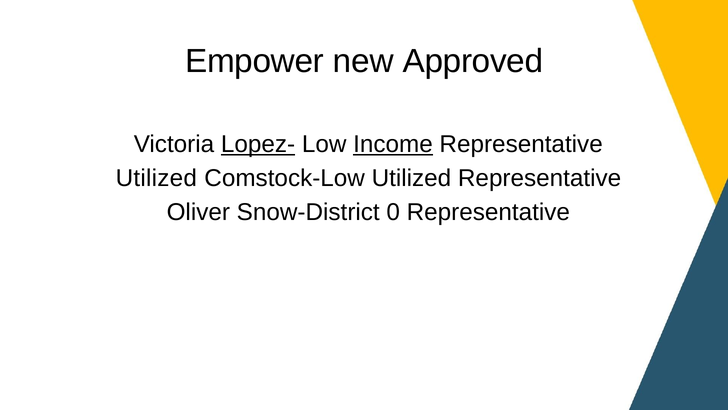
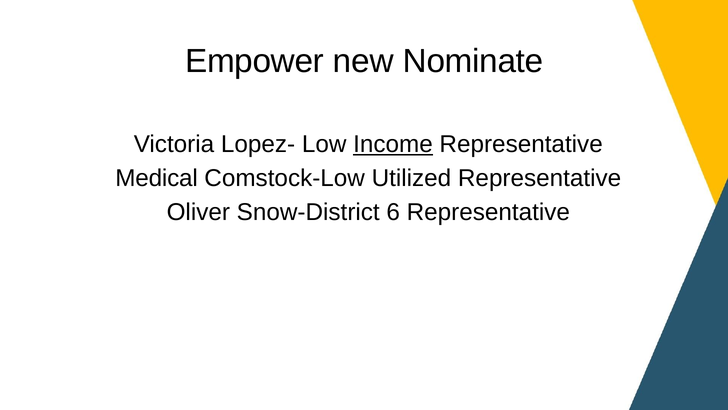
Approved: Approved -> Nominate (473, 61)
Lopez- underline: present -> none (258, 144)
Utilized: Utilized -> Medical (157, 178)
0: 0 -> 6 (393, 212)
